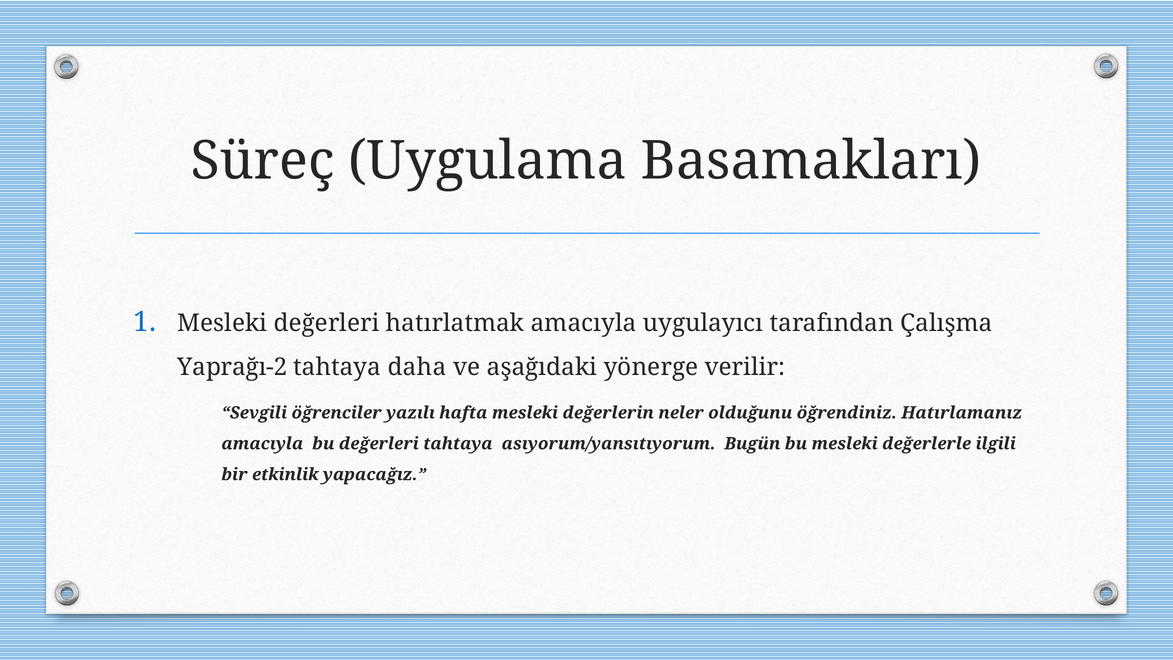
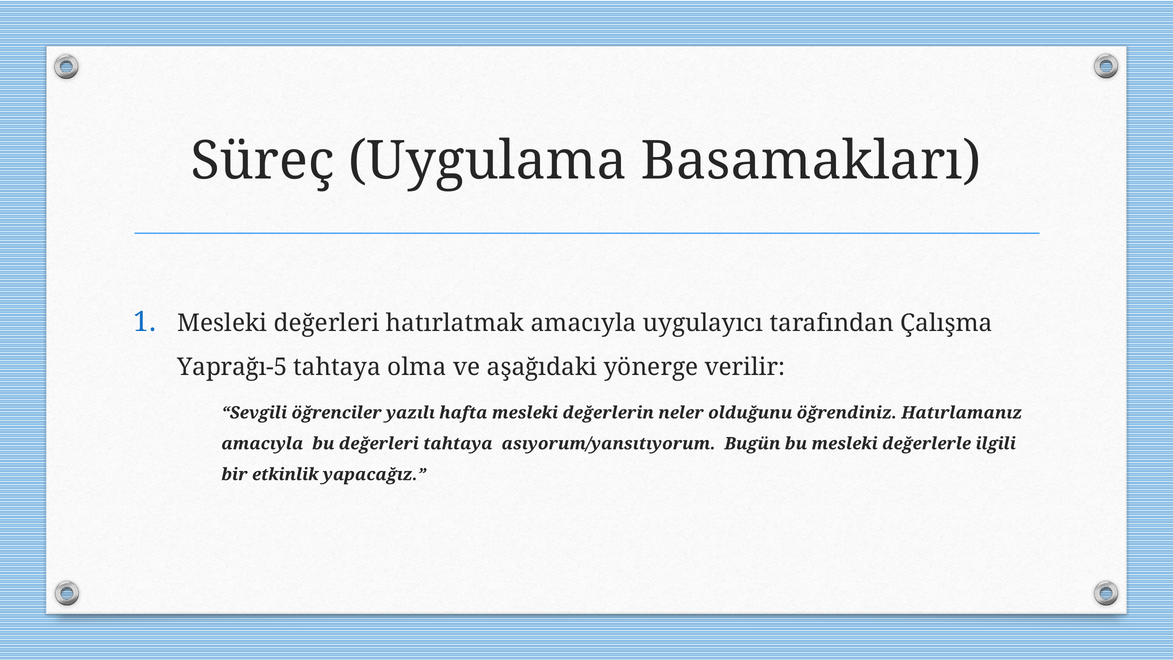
Yaprağı-2: Yaprağı-2 -> Yaprağı-5 (232, 367)
daha: daha -> olma (417, 367)
